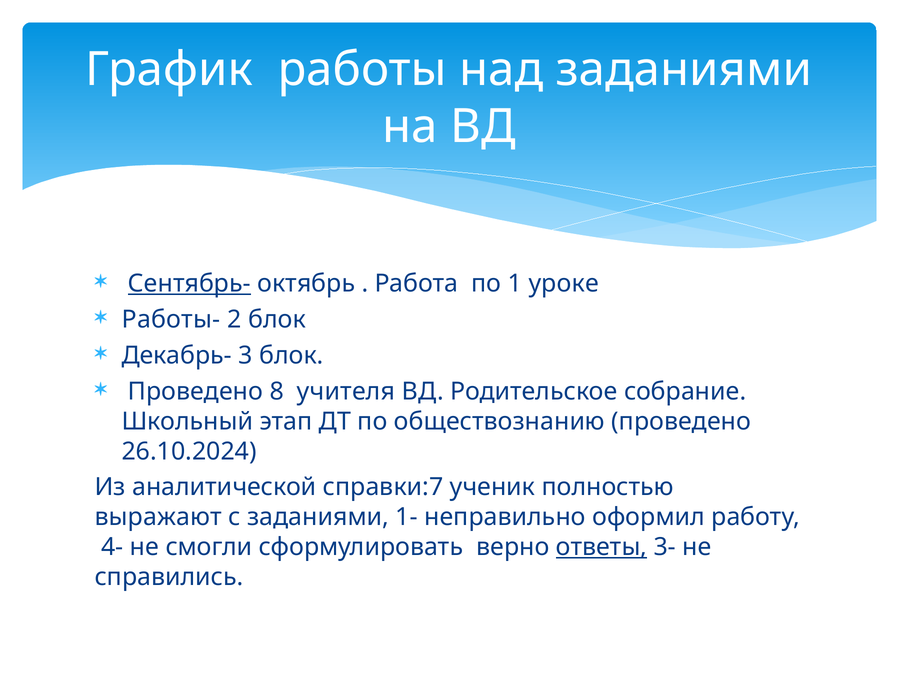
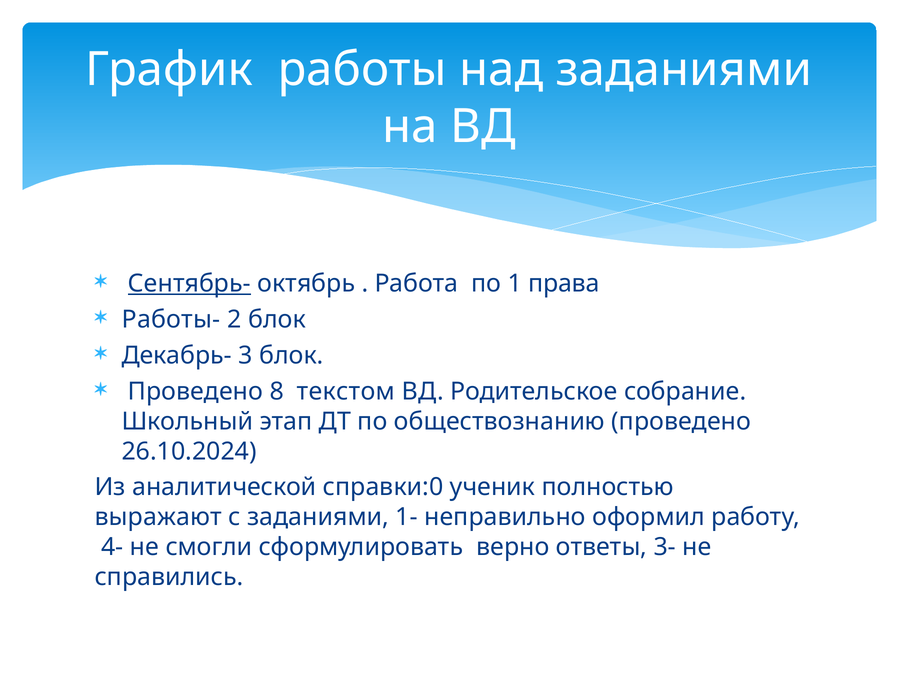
уроке: уроке -> права (564, 284)
учителя: учителя -> текстом (346, 392)
справки:7: справки:7 -> справки:0 (383, 488)
ответы underline: present -> none (601, 547)
